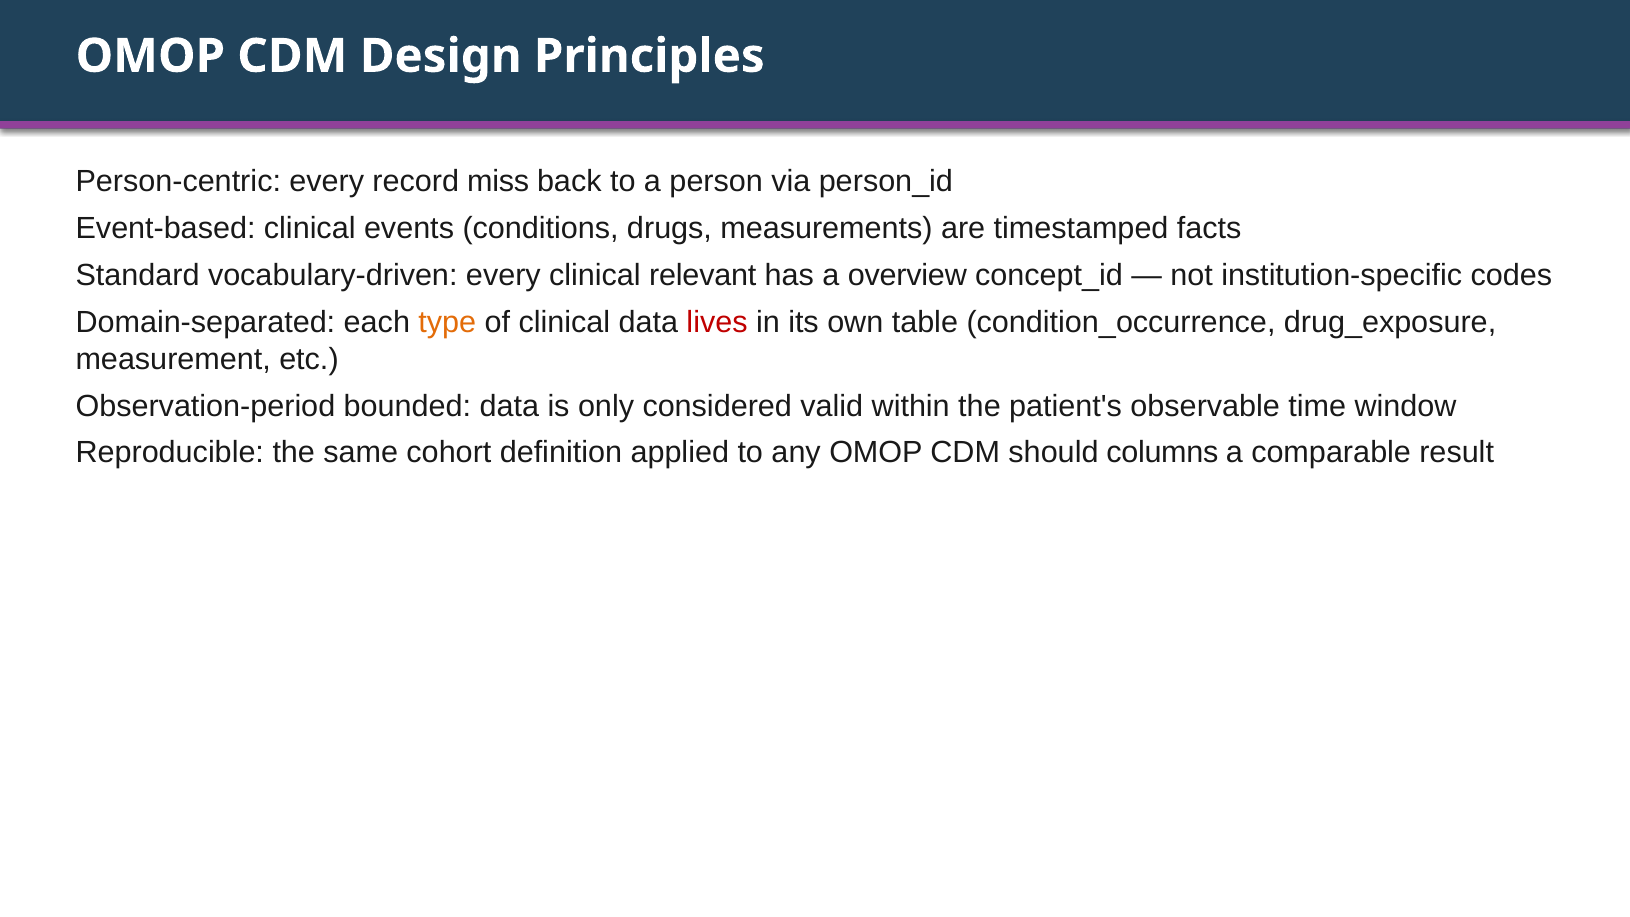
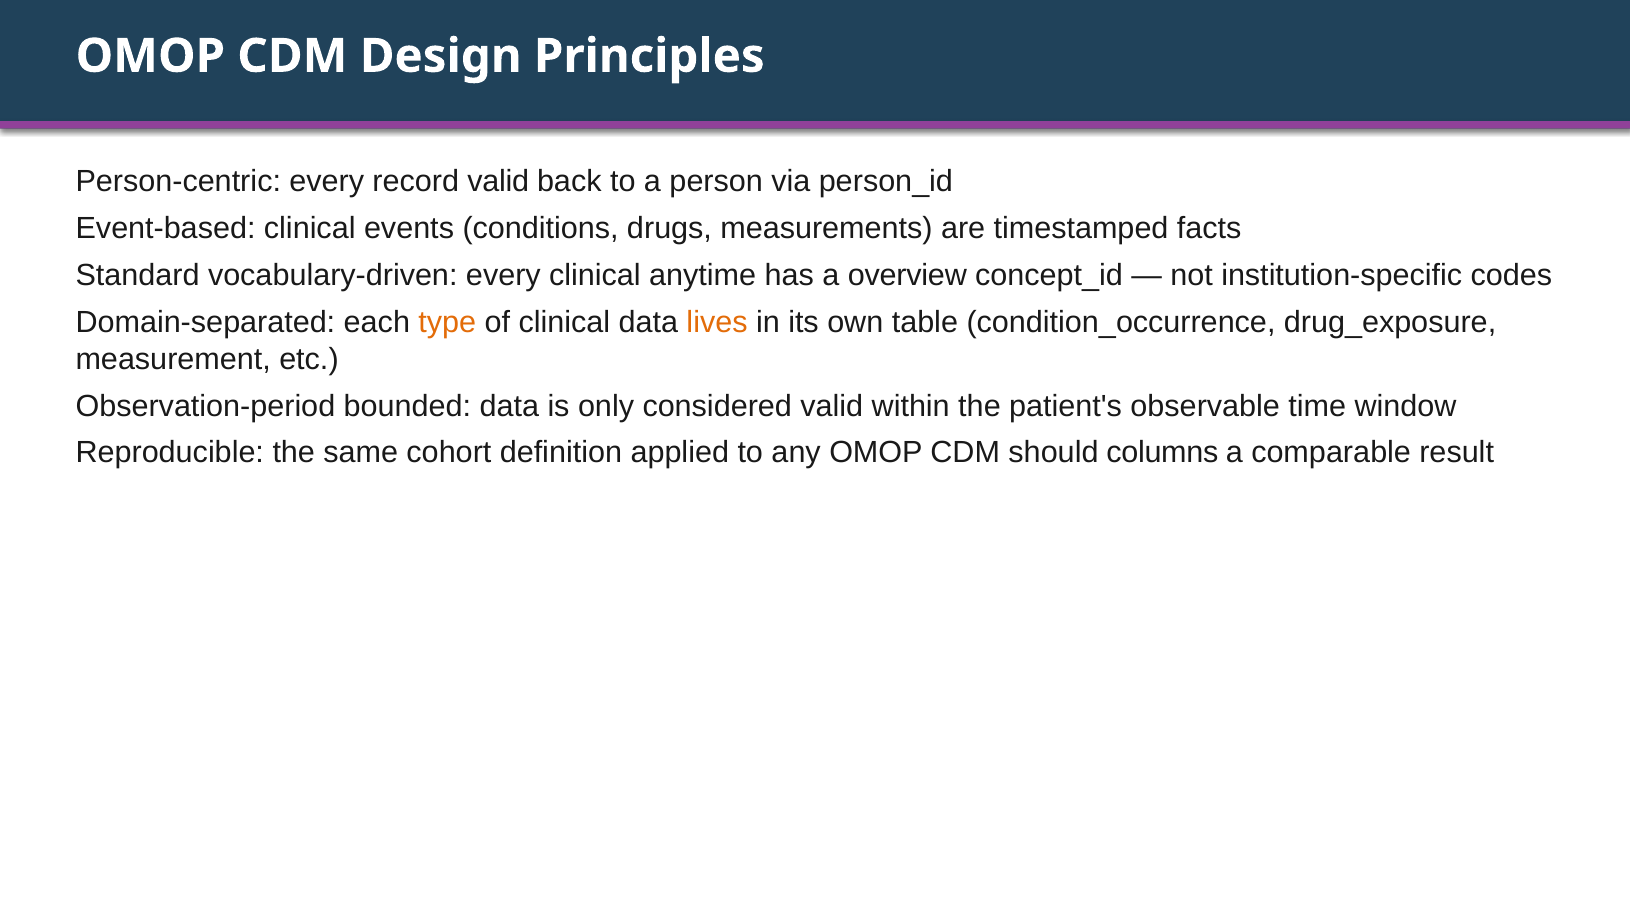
record miss: miss -> valid (498, 182)
relevant: relevant -> anytime (703, 276)
lives colour: red -> orange (717, 322)
